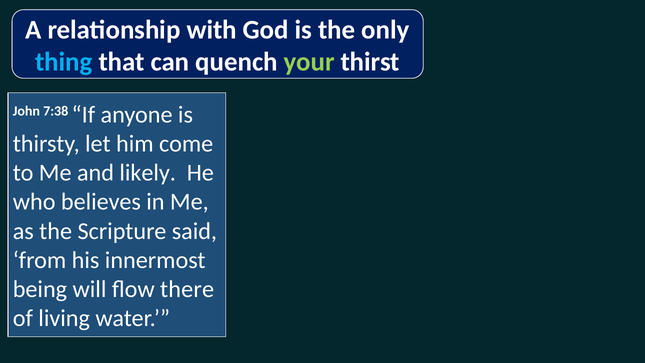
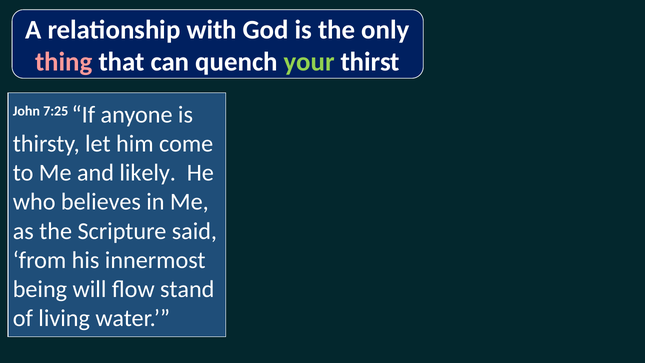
thing colour: light blue -> pink (64, 62)
7:38: 7:38 -> 7:25 (56, 111)
there: there -> stand (187, 289)
